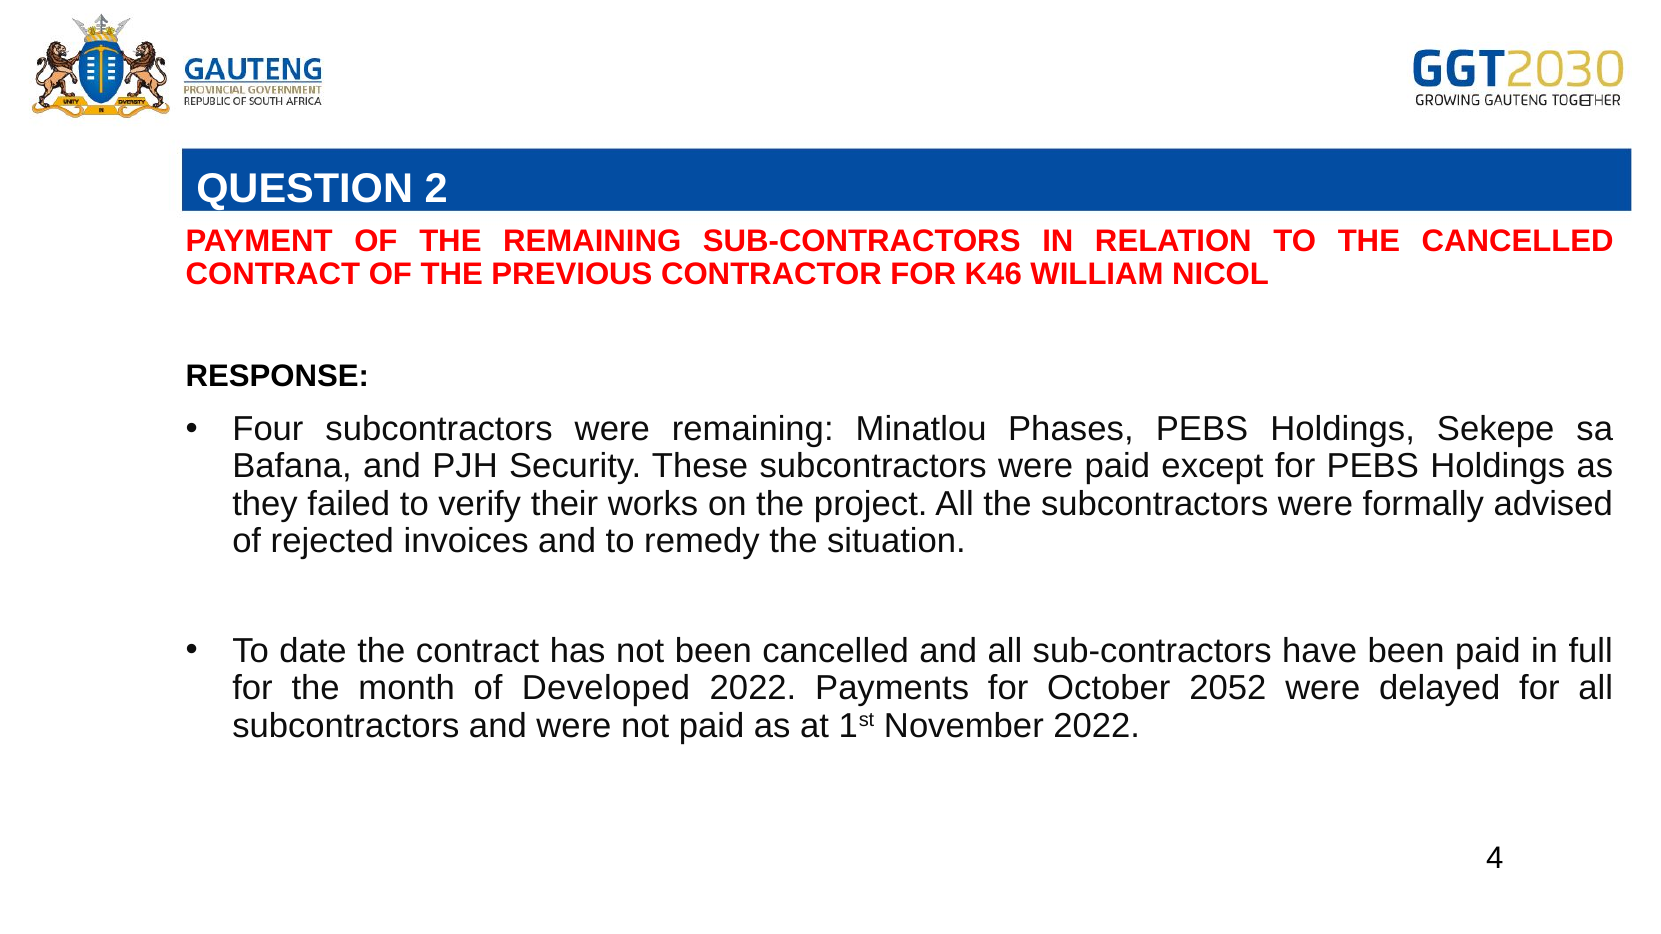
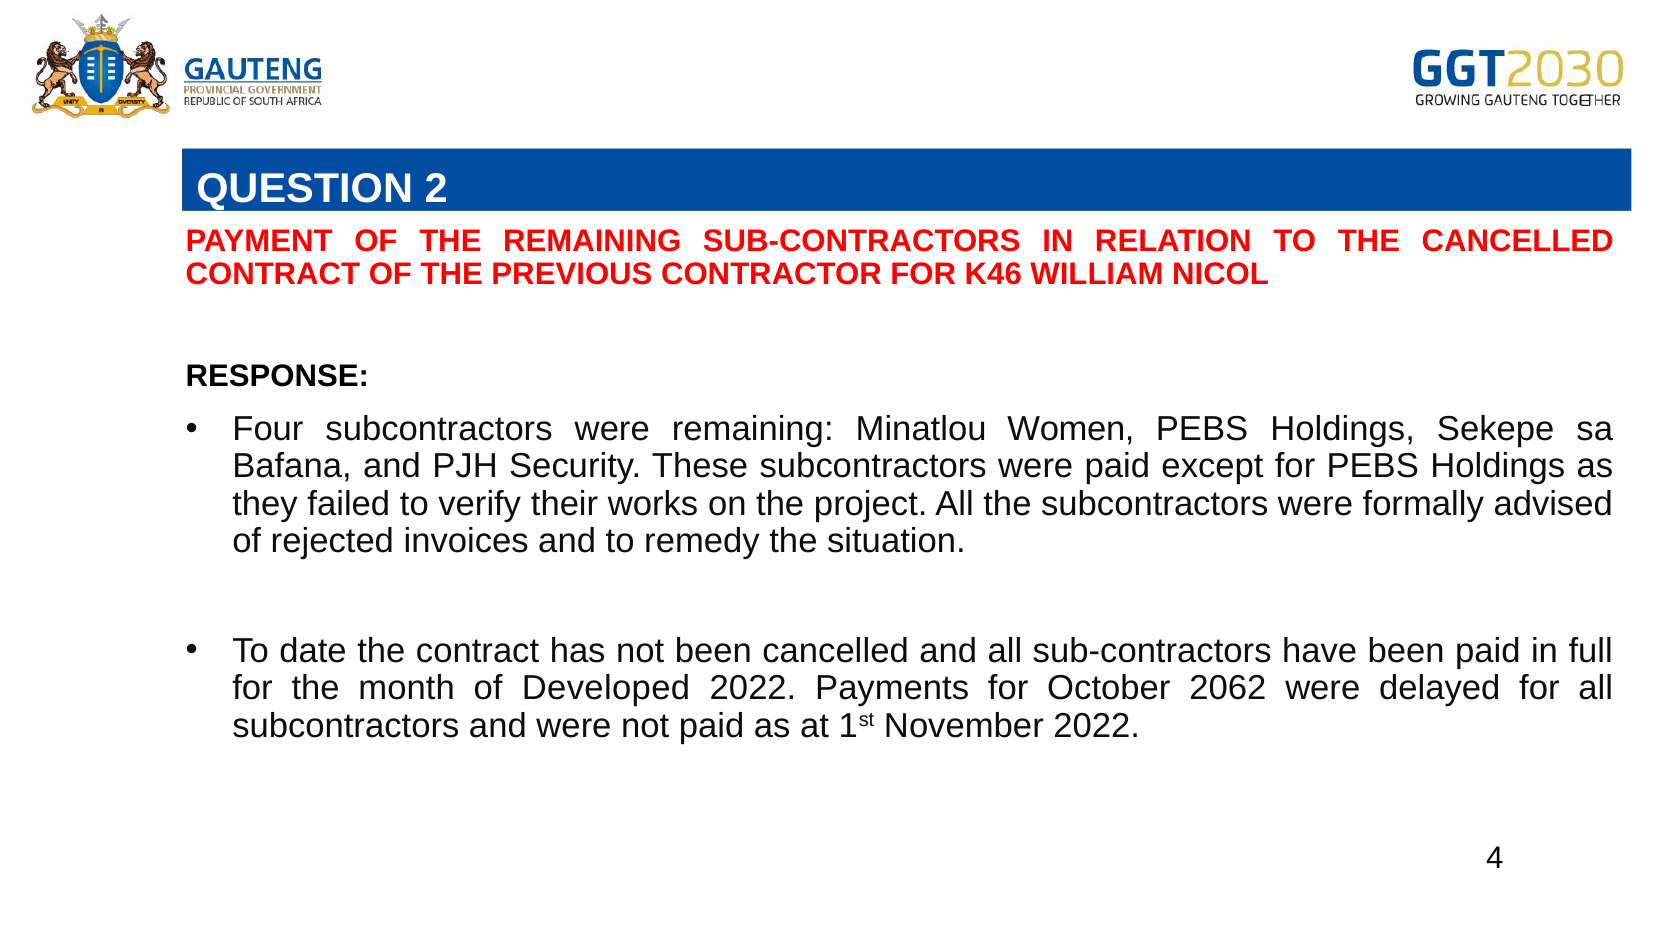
Phases: Phases -> Women (1071, 429)
2052: 2052 -> 2062 (1228, 688)
